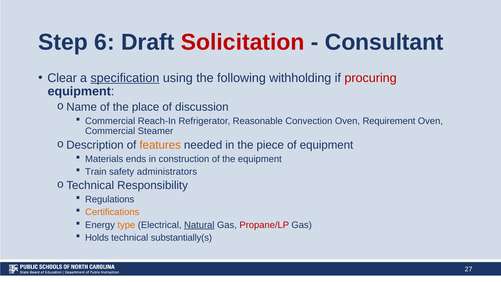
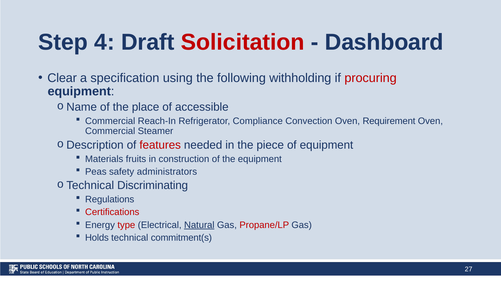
6: 6 -> 4 (104, 42)
Consultant: Consultant -> Dashboard (384, 42)
specification underline: present -> none (125, 78)
discussion: discussion -> accessible (202, 107)
Reasonable: Reasonable -> Compliance (258, 121)
features colour: orange -> red (160, 145)
ends: ends -> fruits (136, 159)
Train: Train -> Peas (96, 172)
Responsibility: Responsibility -> Discriminating (153, 185)
Certifications colour: orange -> red (112, 212)
type colour: orange -> red (126, 225)
substantially(s: substantially(s -> commitment(s (181, 238)
